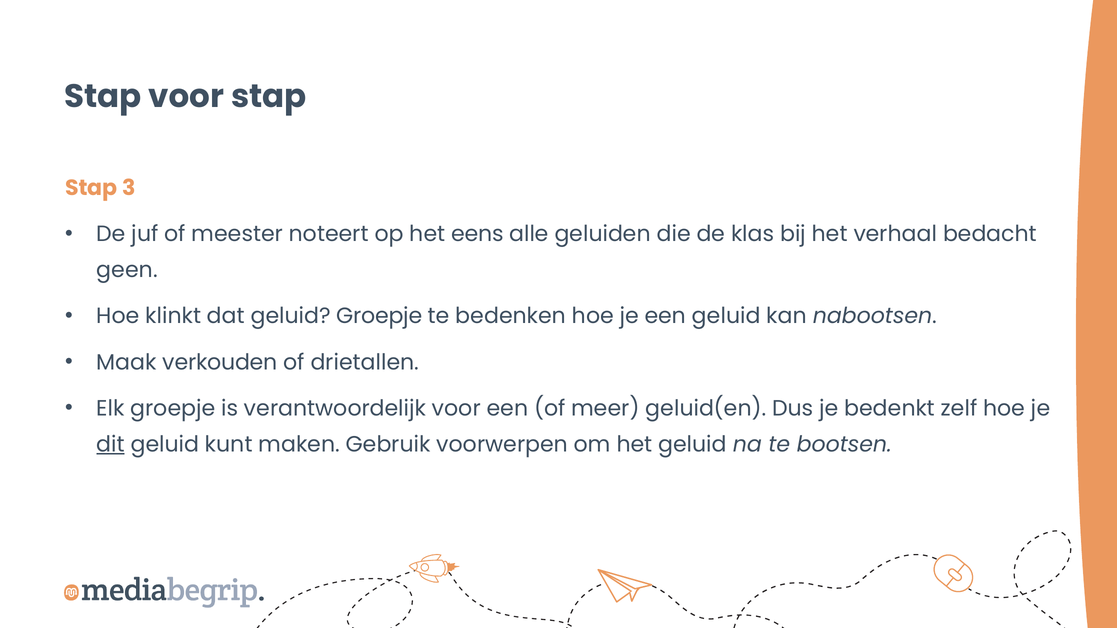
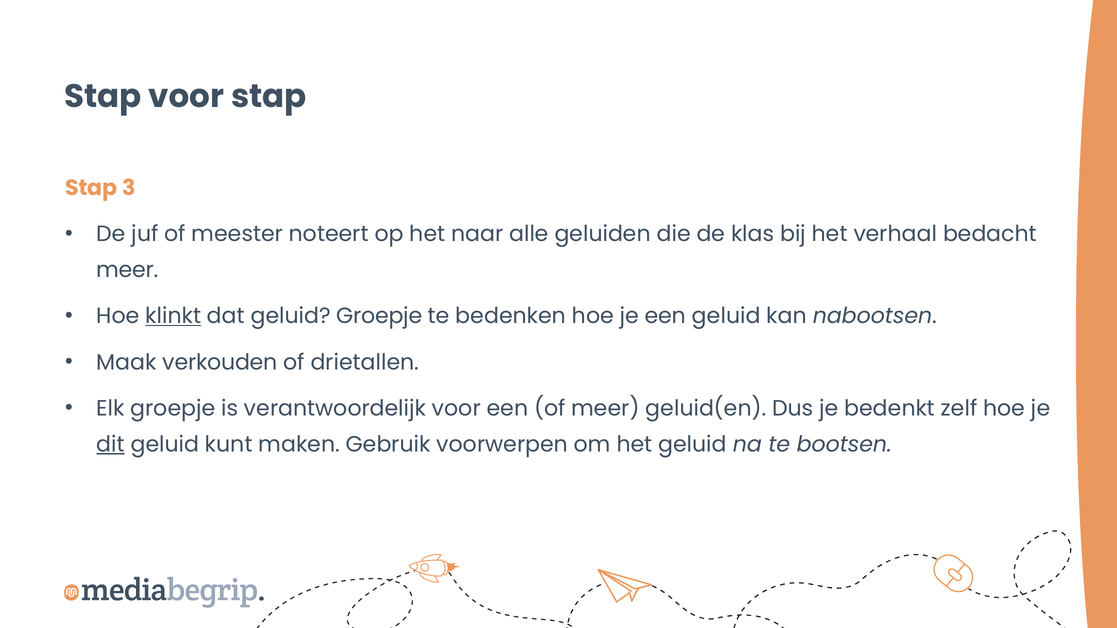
eens: eens -> naar (477, 234)
geen: geen -> meer (127, 270)
klinkt underline: none -> present (173, 316)
